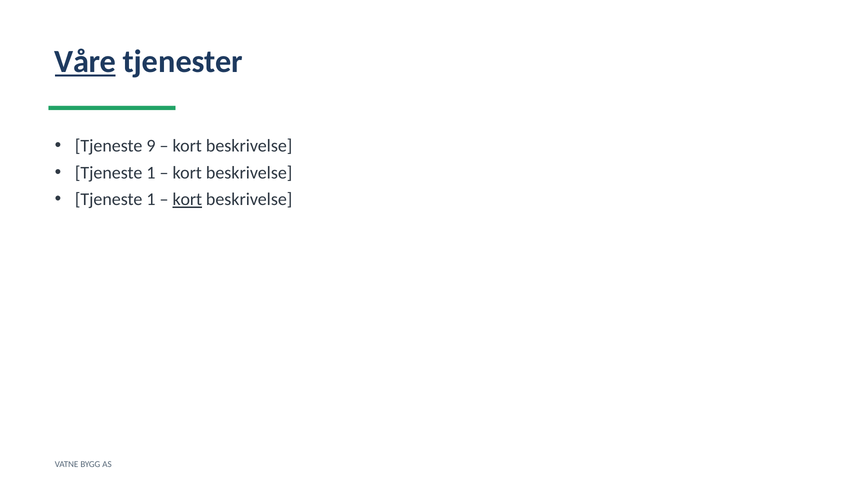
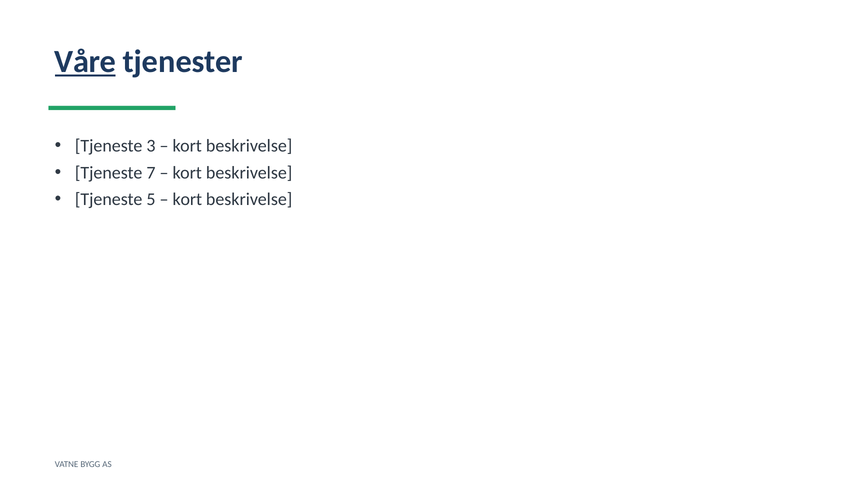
9: 9 -> 3 (151, 146)
1: 1 -> 7 (151, 173)
1: 1 -> 5 (151, 200)
kort underline: present -> none (187, 200)
